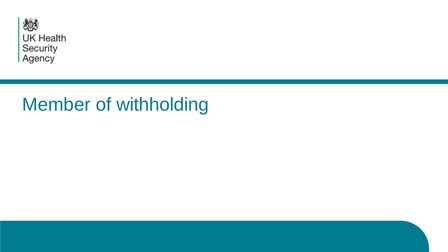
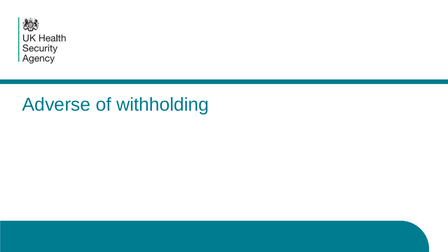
Member: Member -> Adverse (56, 105)
